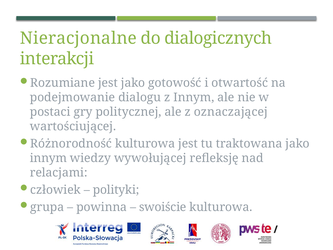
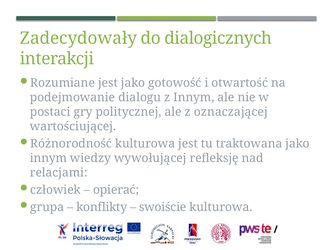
Nieracjonalne: Nieracjonalne -> Zadecydowały (78, 38)
polityki: polityki -> opierać (116, 190)
powinna: powinna -> konflikty (102, 207)
